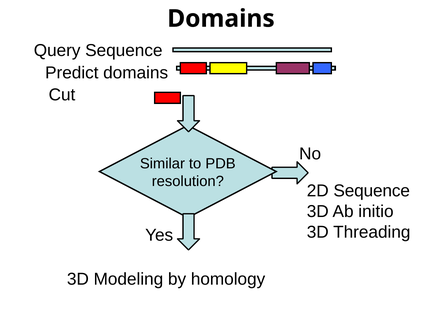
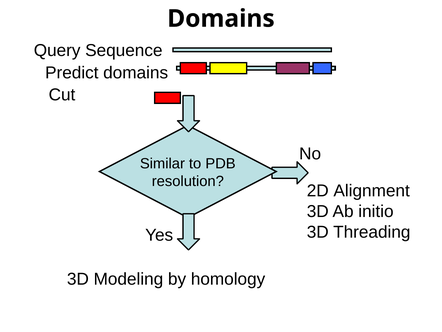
2D Sequence: Sequence -> Alignment (372, 190)
